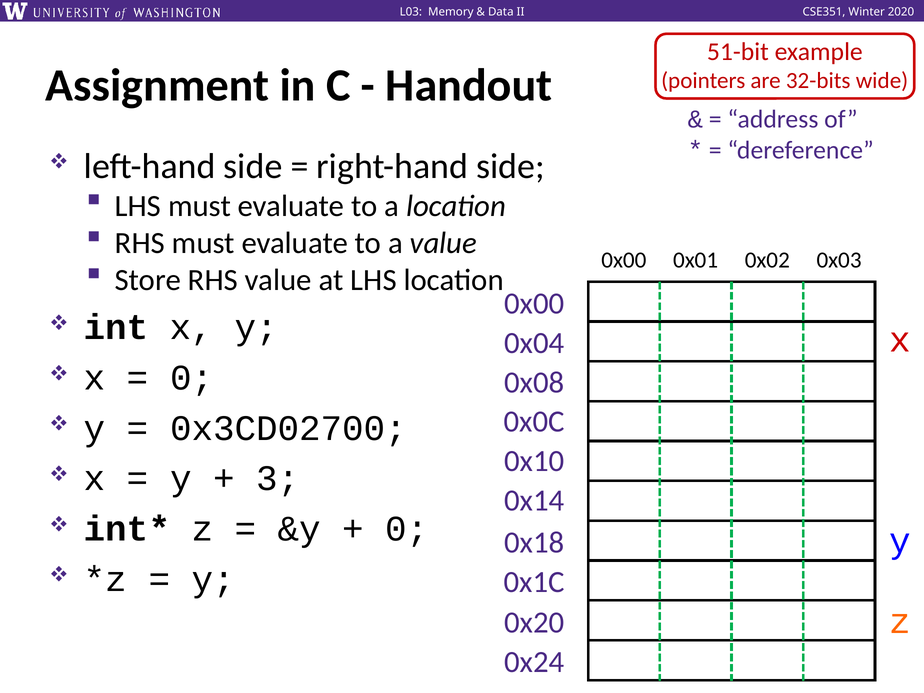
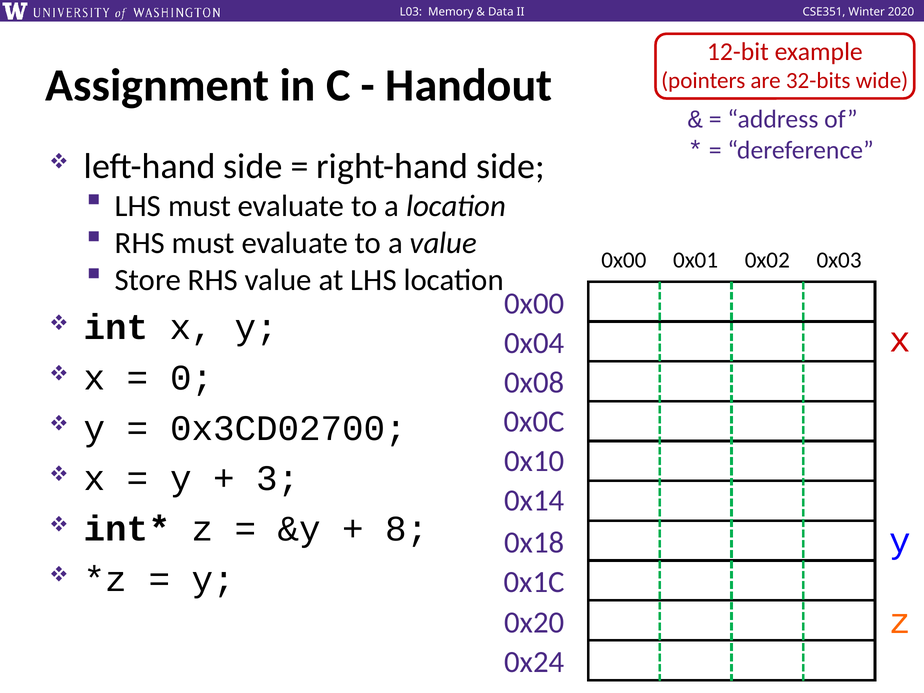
51-bit: 51-bit -> 12-bit (738, 52)
0: 0 -> 8 (407, 529)
